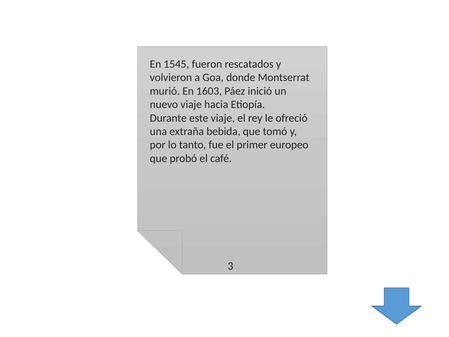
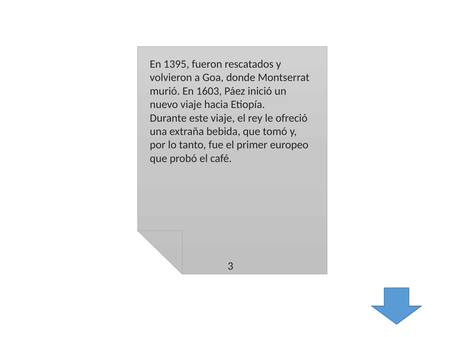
1545: 1545 -> 1395 (176, 64)
